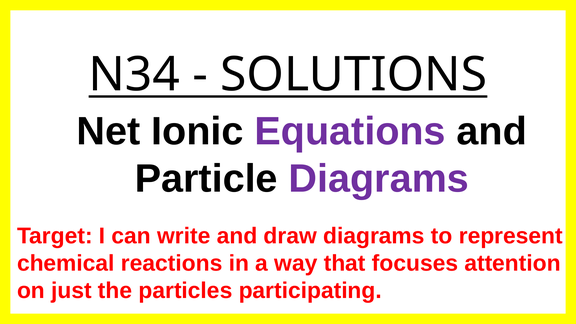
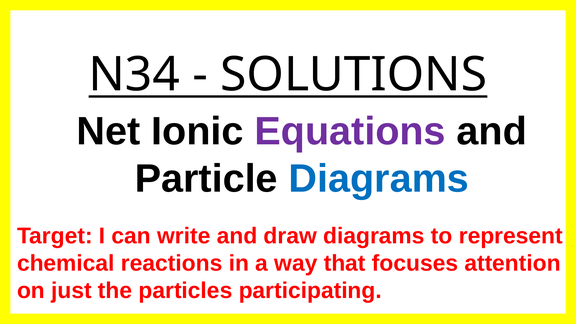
Diagrams colour: purple -> blue (379, 179)
